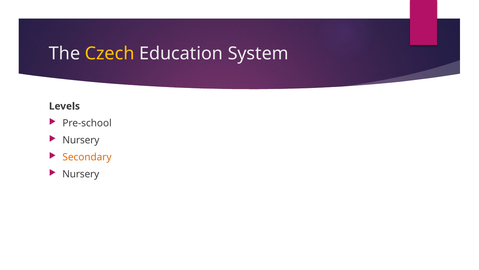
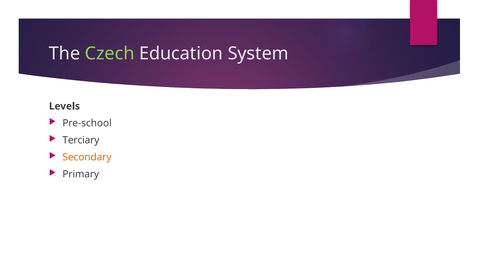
Czech colour: yellow -> light green (110, 53)
Nursery: Nursery -> Terciary (81, 140)
Nursery: Nursery -> Primary (81, 174)
